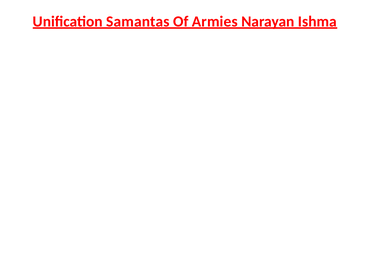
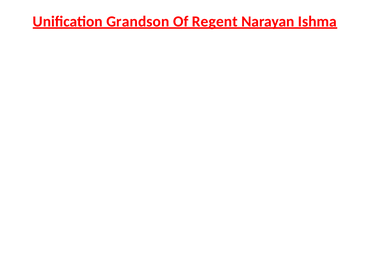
Samantas: Samantas -> Grandson (138, 21)
Armies: Armies -> Regent (215, 21)
